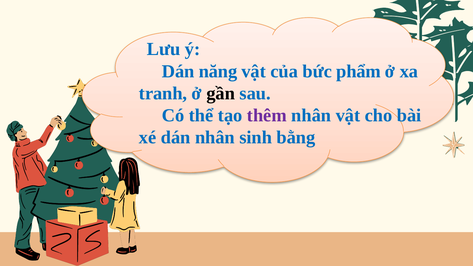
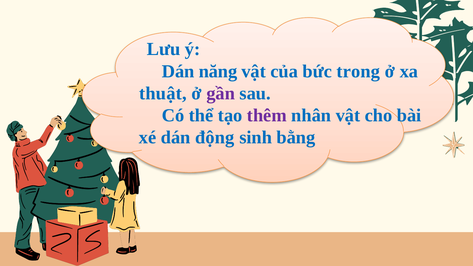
phẩm: phẩm -> trong (358, 71)
tranh: tranh -> thuật (163, 93)
gần colour: black -> purple (221, 93)
dán nhân: nhân -> động (215, 138)
